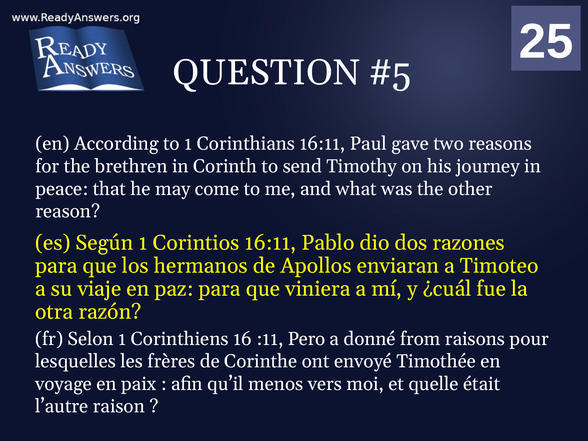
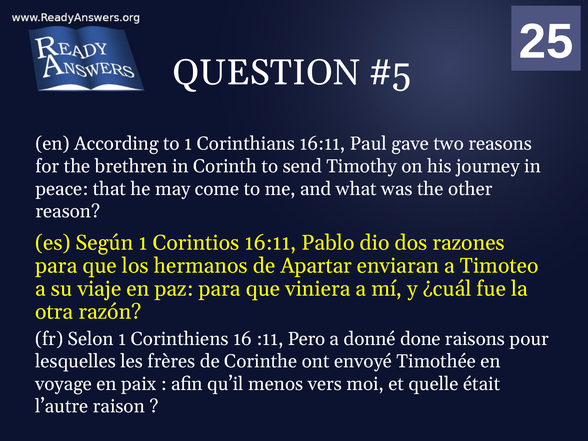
Apollos: Apollos -> Apartar (316, 266)
from: from -> done (420, 339)
